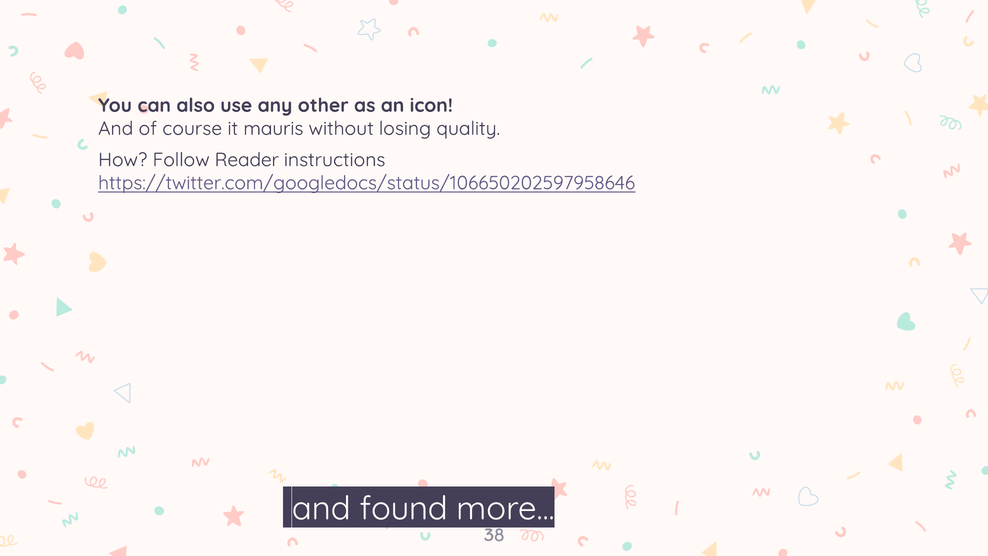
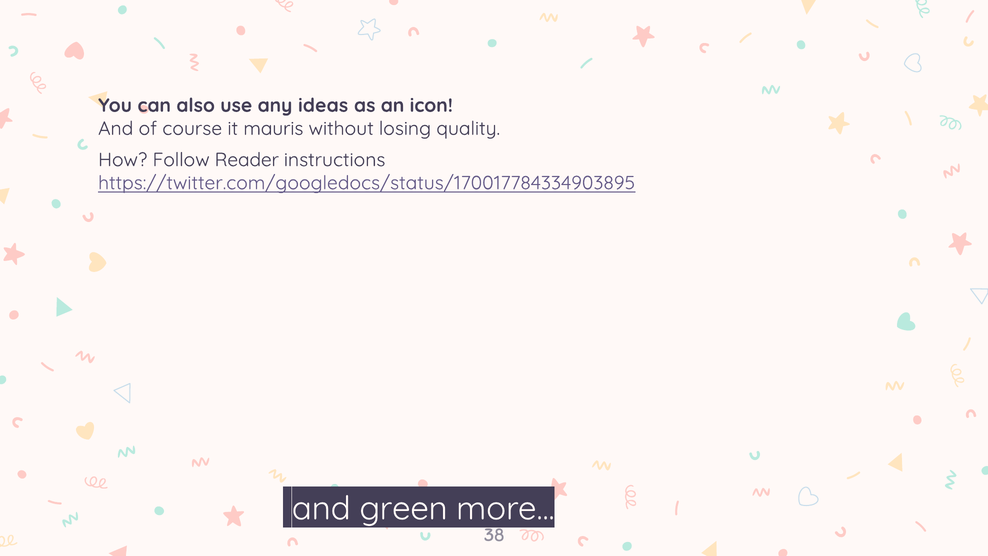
other: other -> ideas (323, 105)
https://twitter.com/googledocs/status/106650202597958646: https://twitter.com/googledocs/status/106650202597958646 -> https://twitter.com/googledocs/status/170017784334903895 (367, 183)
found: found -> green (404, 508)
